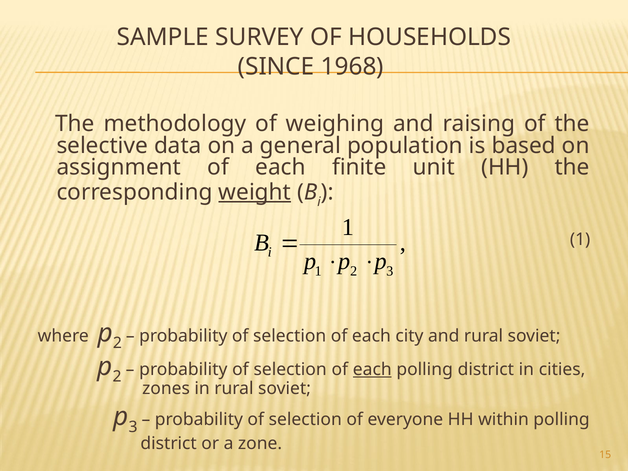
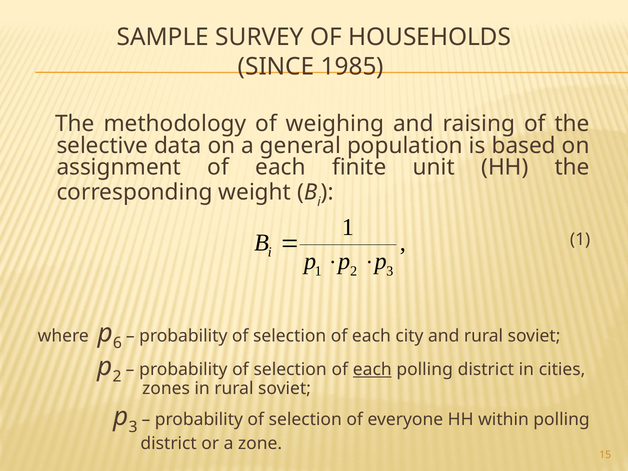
1968: 1968 -> 1985 (352, 67)
weight underline: present -> none (255, 192)
2: 2 -> 6 (117, 343)
